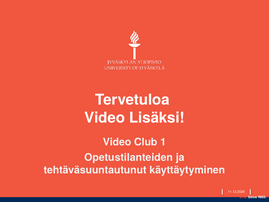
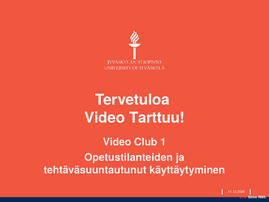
Lisäksi: Lisäksi -> Tarttuu (157, 118)
